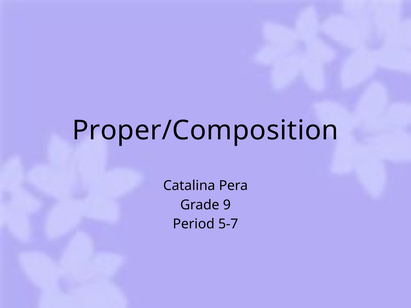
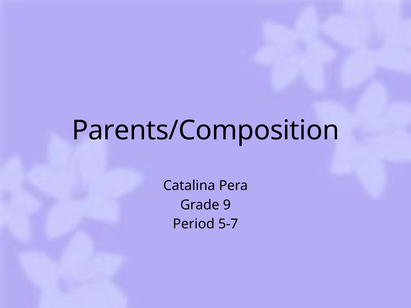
Proper/Composition: Proper/Composition -> Parents/Composition (206, 131)
